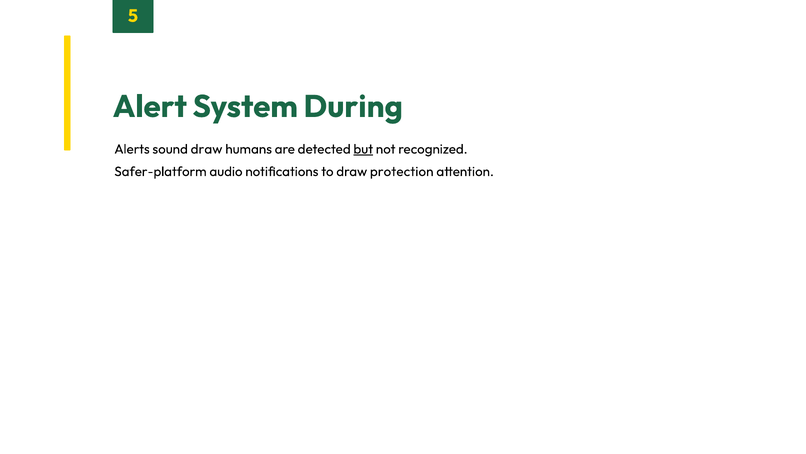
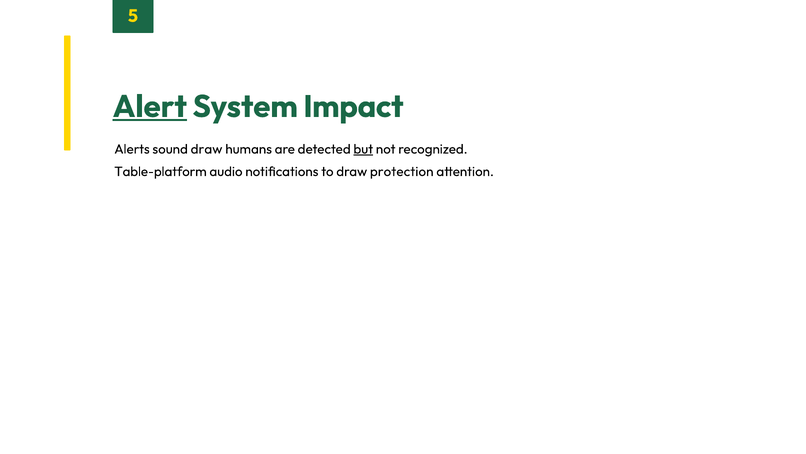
Alert underline: none -> present (150, 106)
During: During -> Impact (353, 106)
Safer-platform: Safer-platform -> Table-platform (160, 171)
